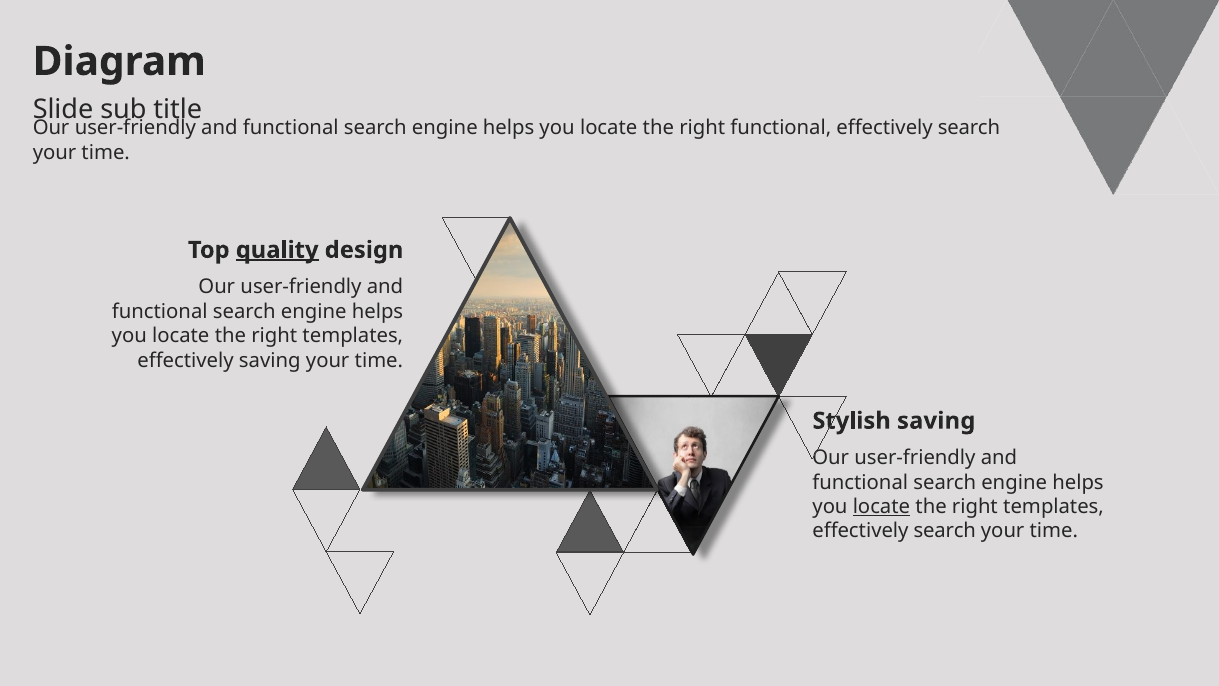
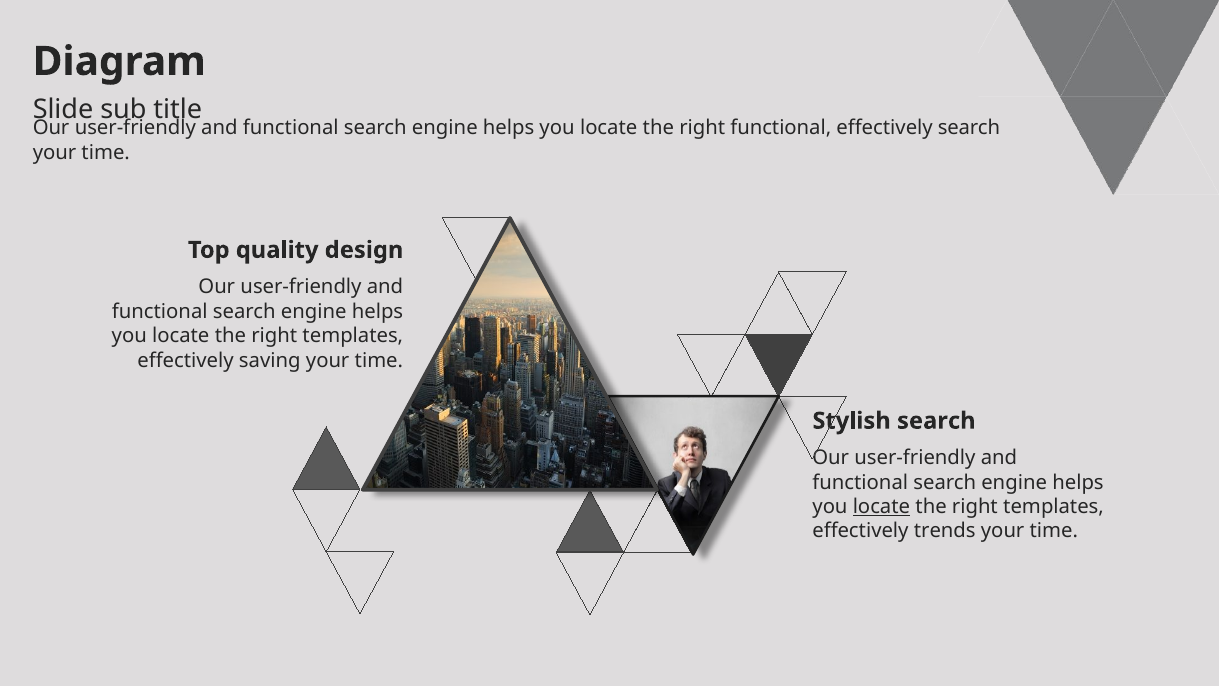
quality underline: present -> none (277, 250)
Stylish saving: saving -> search (936, 421)
search: search -> trends (945, 531)
